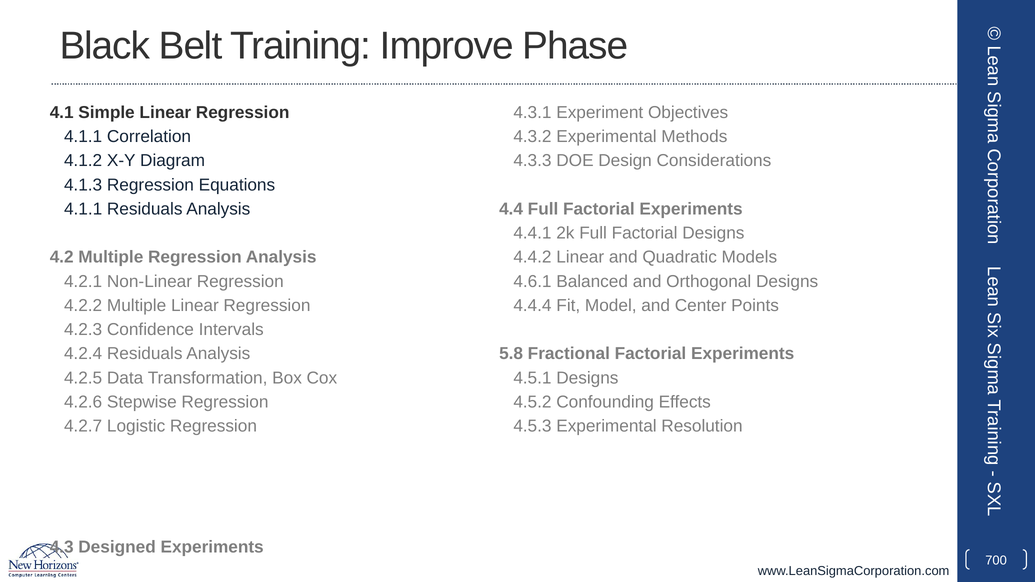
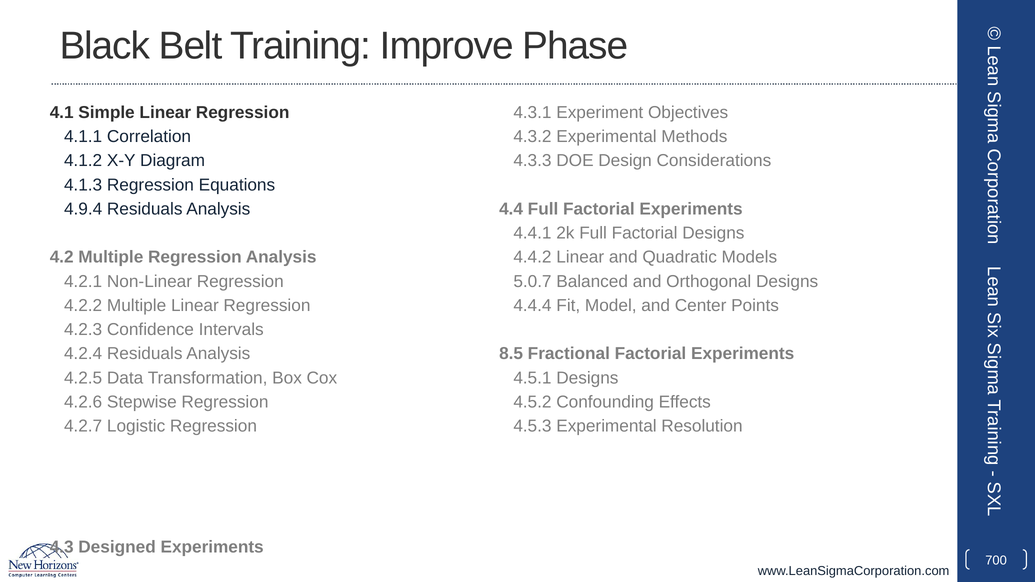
4.1.1: 4.1.1 -> 4.9.4 (83, 209)
4.6.1: 4.6.1 -> 5.0.7 (532, 281)
5.8: 5.8 -> 8.5 (511, 354)
